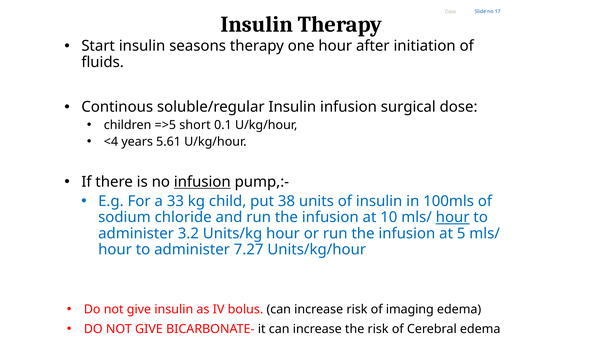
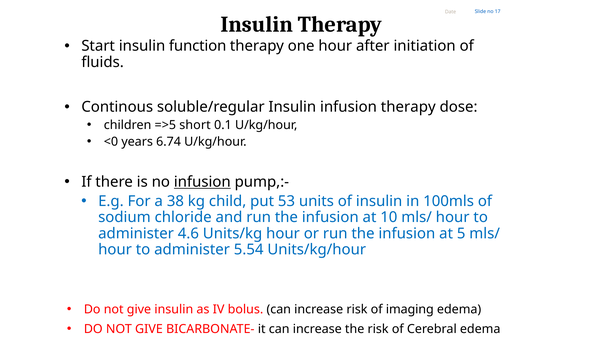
seasons: seasons -> function (198, 46)
infusion surgical: surgical -> therapy (408, 107)
<4: <4 -> <0 (111, 142)
5.61: 5.61 -> 6.74 (169, 142)
33: 33 -> 38 (175, 201)
38: 38 -> 53 (286, 201)
hour underline: present -> none (453, 217)
3.2: 3.2 -> 4.6 (188, 233)
7.27: 7.27 -> 5.54 (249, 250)
